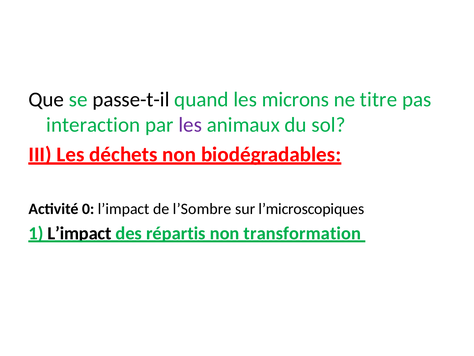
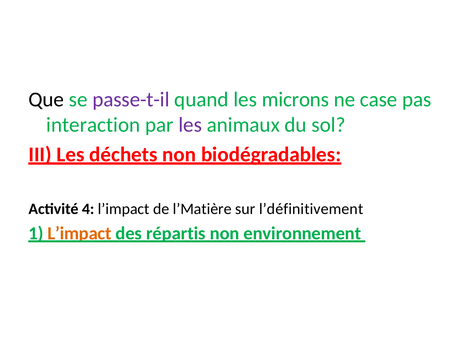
passe-t-il colour: black -> purple (131, 99)
titre: titre -> case (379, 99)
0: 0 -> 4 (88, 209)
l’Sombre: l’Sombre -> l’Matière (202, 209)
l’microscopiques: l’microscopiques -> l’définitivement (311, 209)
L’impact colour: black -> orange (80, 233)
transformation: transformation -> environnement (302, 233)
